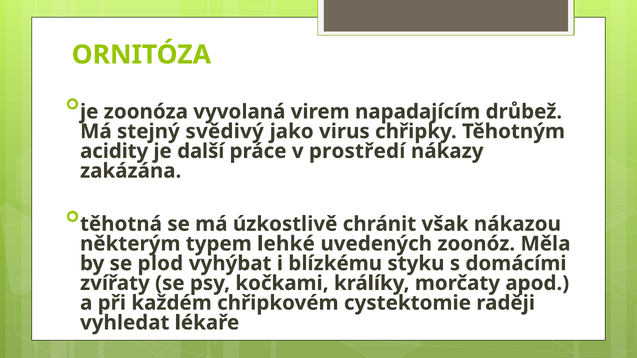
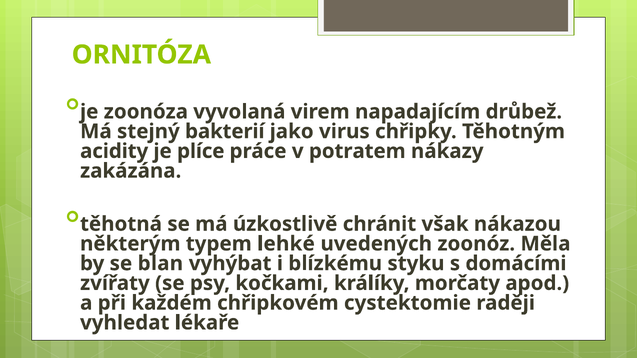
svědivý: svědivý -> bakterií (225, 132)
další: další -> plíce (201, 151)
prostředí: prostředí -> potratem (357, 151)
plod: plod -> blan (160, 264)
